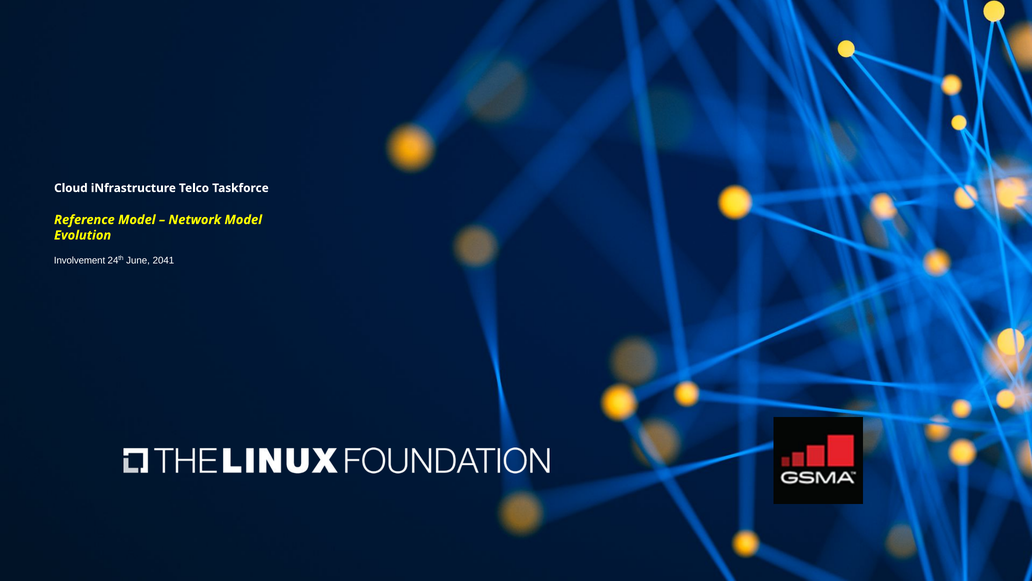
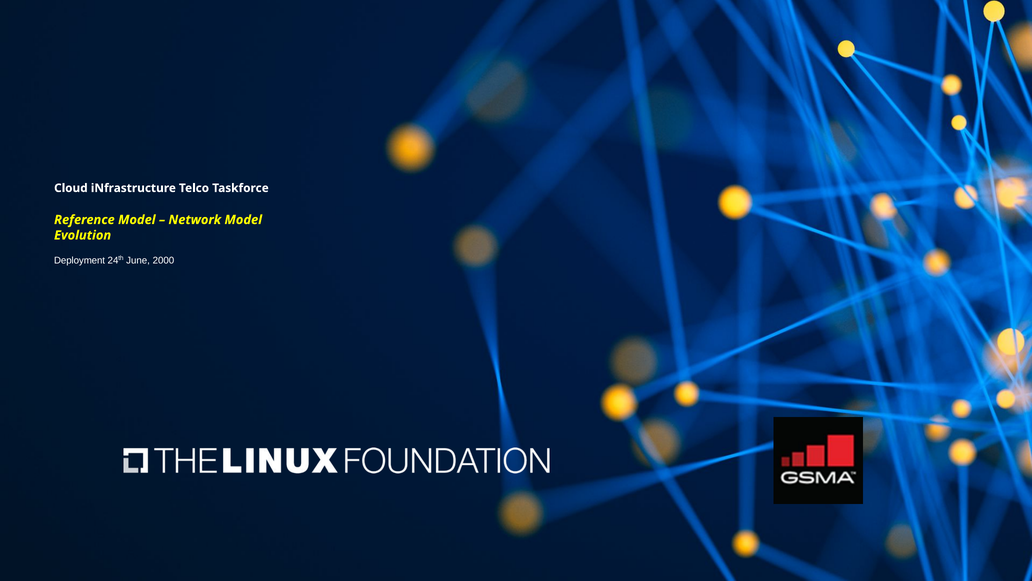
Involvement: Involvement -> Deployment (80, 260)
2041: 2041 -> 2000 (163, 260)
